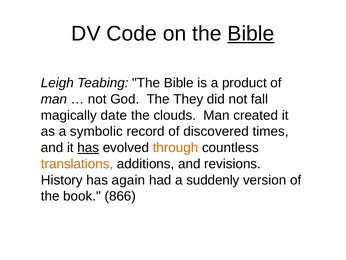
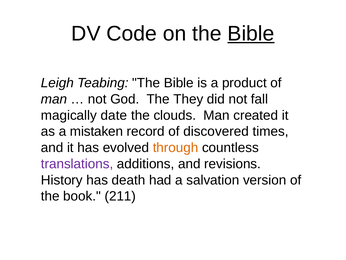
symbolic: symbolic -> mistaken (96, 131)
has underline: present -> none (88, 147)
translations colour: orange -> purple (77, 164)
again: again -> death (129, 180)
suddenly: suddenly -> salvation (213, 180)
866: 866 -> 211 (120, 196)
